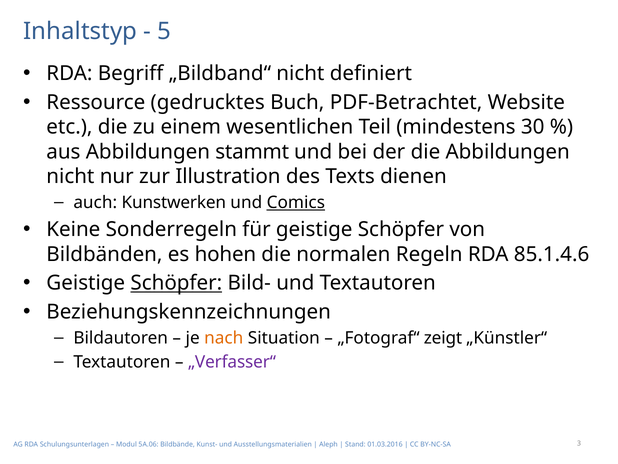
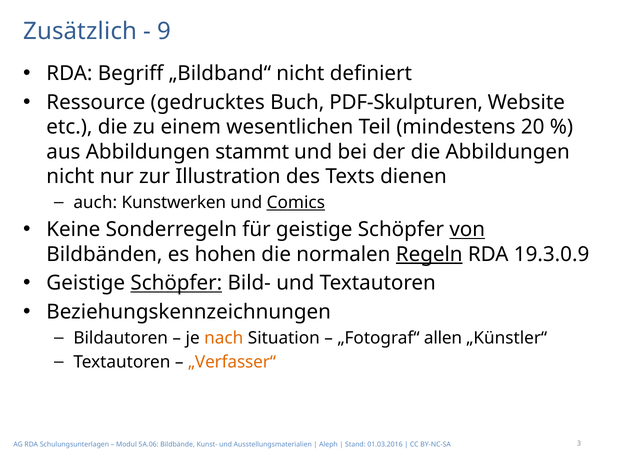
Inhaltstyp: Inhaltstyp -> Zusätzlich (80, 31)
5: 5 -> 9 (164, 31)
PDF-Betrachtet: PDF-Betrachtet -> PDF-Skulpturen (406, 102)
30: 30 -> 20 (533, 127)
von underline: none -> present (467, 229)
Regeln underline: none -> present (429, 254)
85.1.4.6: 85.1.4.6 -> 19.3.0.9 (552, 254)
zeigt: zeigt -> allen (443, 338)
„Verfasser“ colour: purple -> orange (232, 362)
